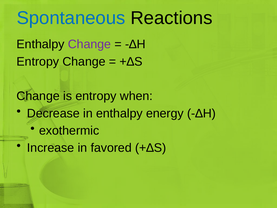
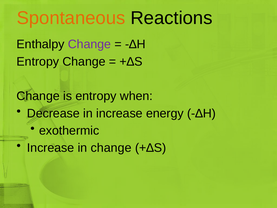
Spontaneous colour: blue -> orange (71, 18)
in enthalpy: enthalpy -> increase (119, 113)
in favored: favored -> change (111, 148)
